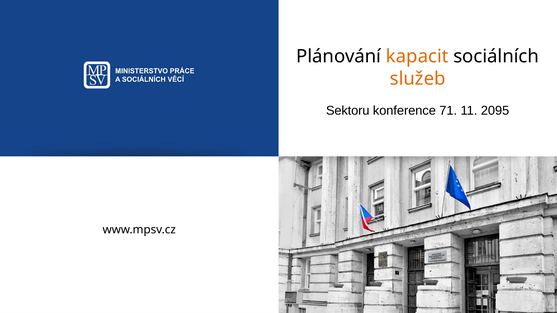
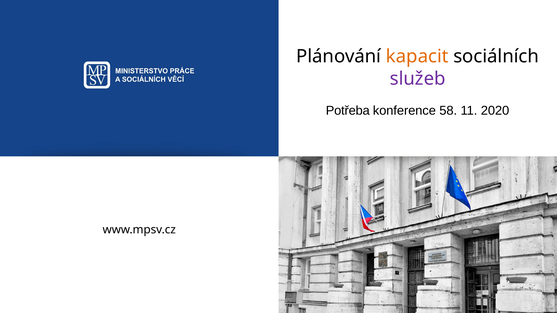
služeb colour: orange -> purple (418, 79)
Sektoru: Sektoru -> Potřeba (348, 111)
71: 71 -> 58 (448, 111)
2095: 2095 -> 2020 (495, 111)
